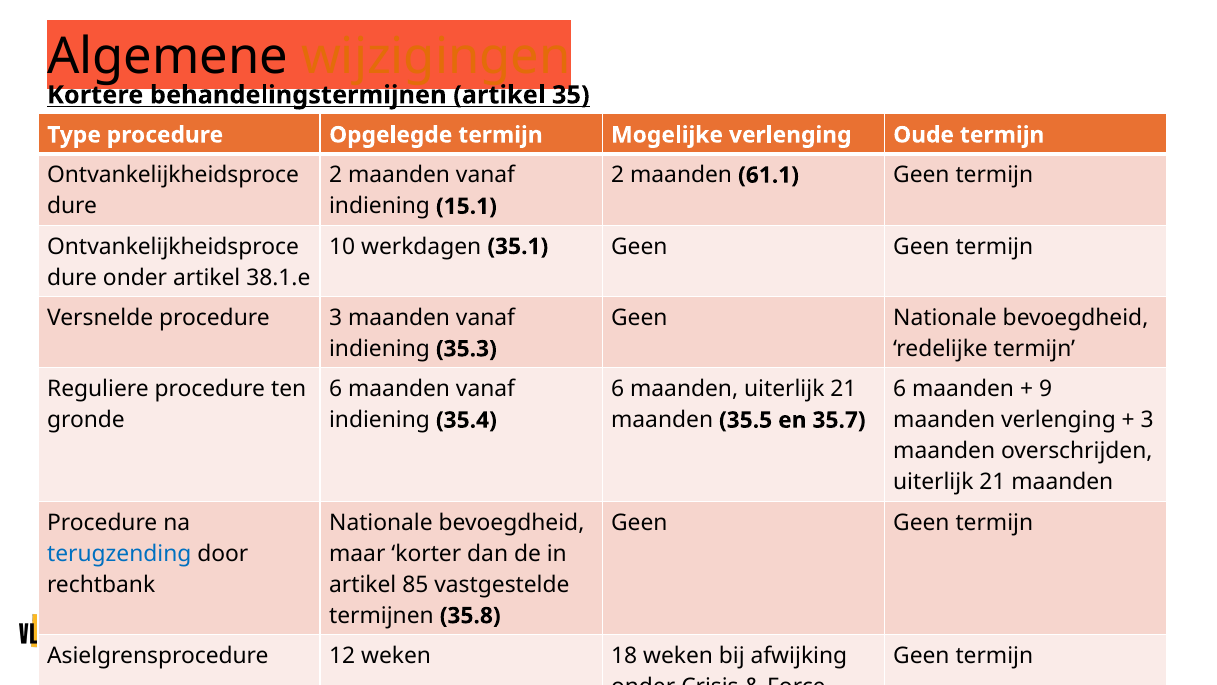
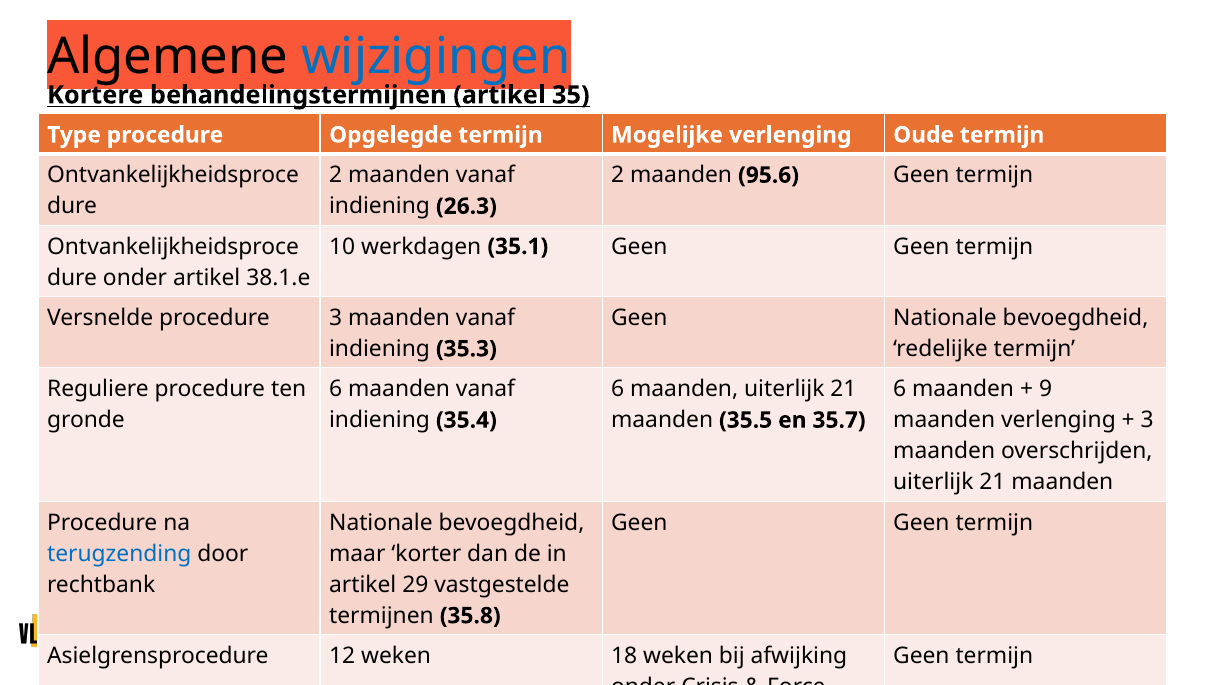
wijzigingen colour: orange -> blue (436, 57)
61.1: 61.1 -> 95.6 (769, 175)
15.1: 15.1 -> 26.3 (466, 206)
85: 85 -> 29 (415, 584)
